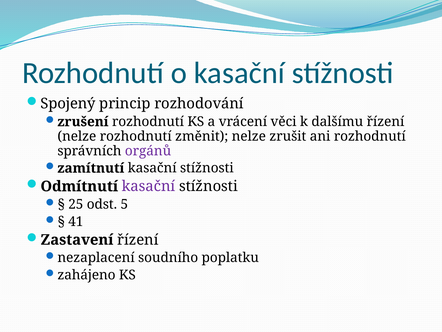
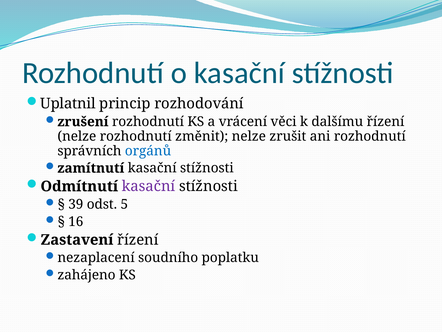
Spojený: Spojený -> Uplatnil (68, 104)
orgánů colour: purple -> blue (148, 151)
25: 25 -> 39 (76, 204)
41: 41 -> 16 (76, 221)
